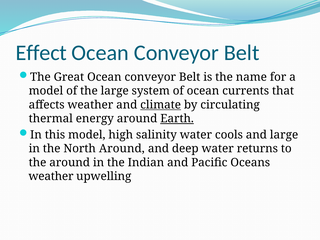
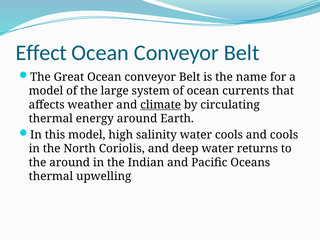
Earth underline: present -> none (177, 119)
and large: large -> cools (284, 135)
North Around: Around -> Coriolis (122, 149)
weather: weather -> thermal (51, 176)
